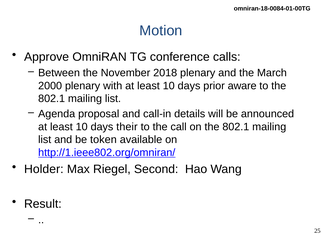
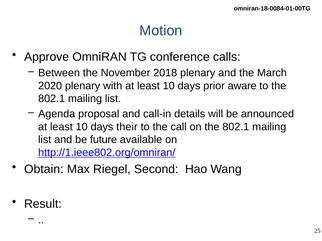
2000: 2000 -> 2020 (50, 86)
token: token -> future (104, 140)
Holder: Holder -> Obtain (44, 169)
